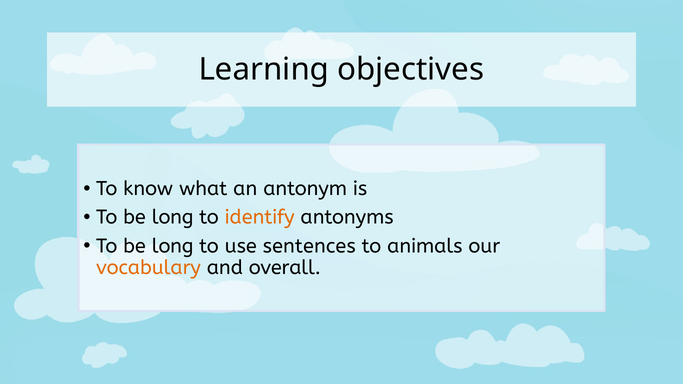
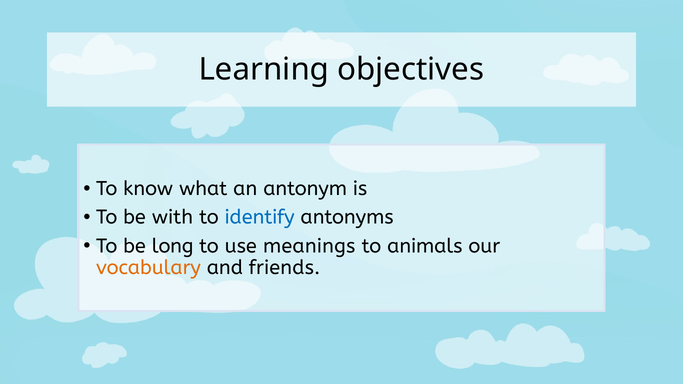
long: long -> with (172, 218)
identify colour: orange -> blue (260, 218)
sentences: sentences -> meanings (309, 246)
overall: overall -> friends (285, 268)
